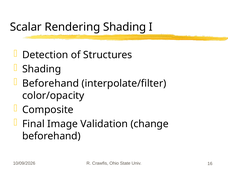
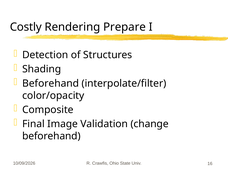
Scalar: Scalar -> Costly (26, 27)
Rendering Shading: Shading -> Prepare (125, 27)
